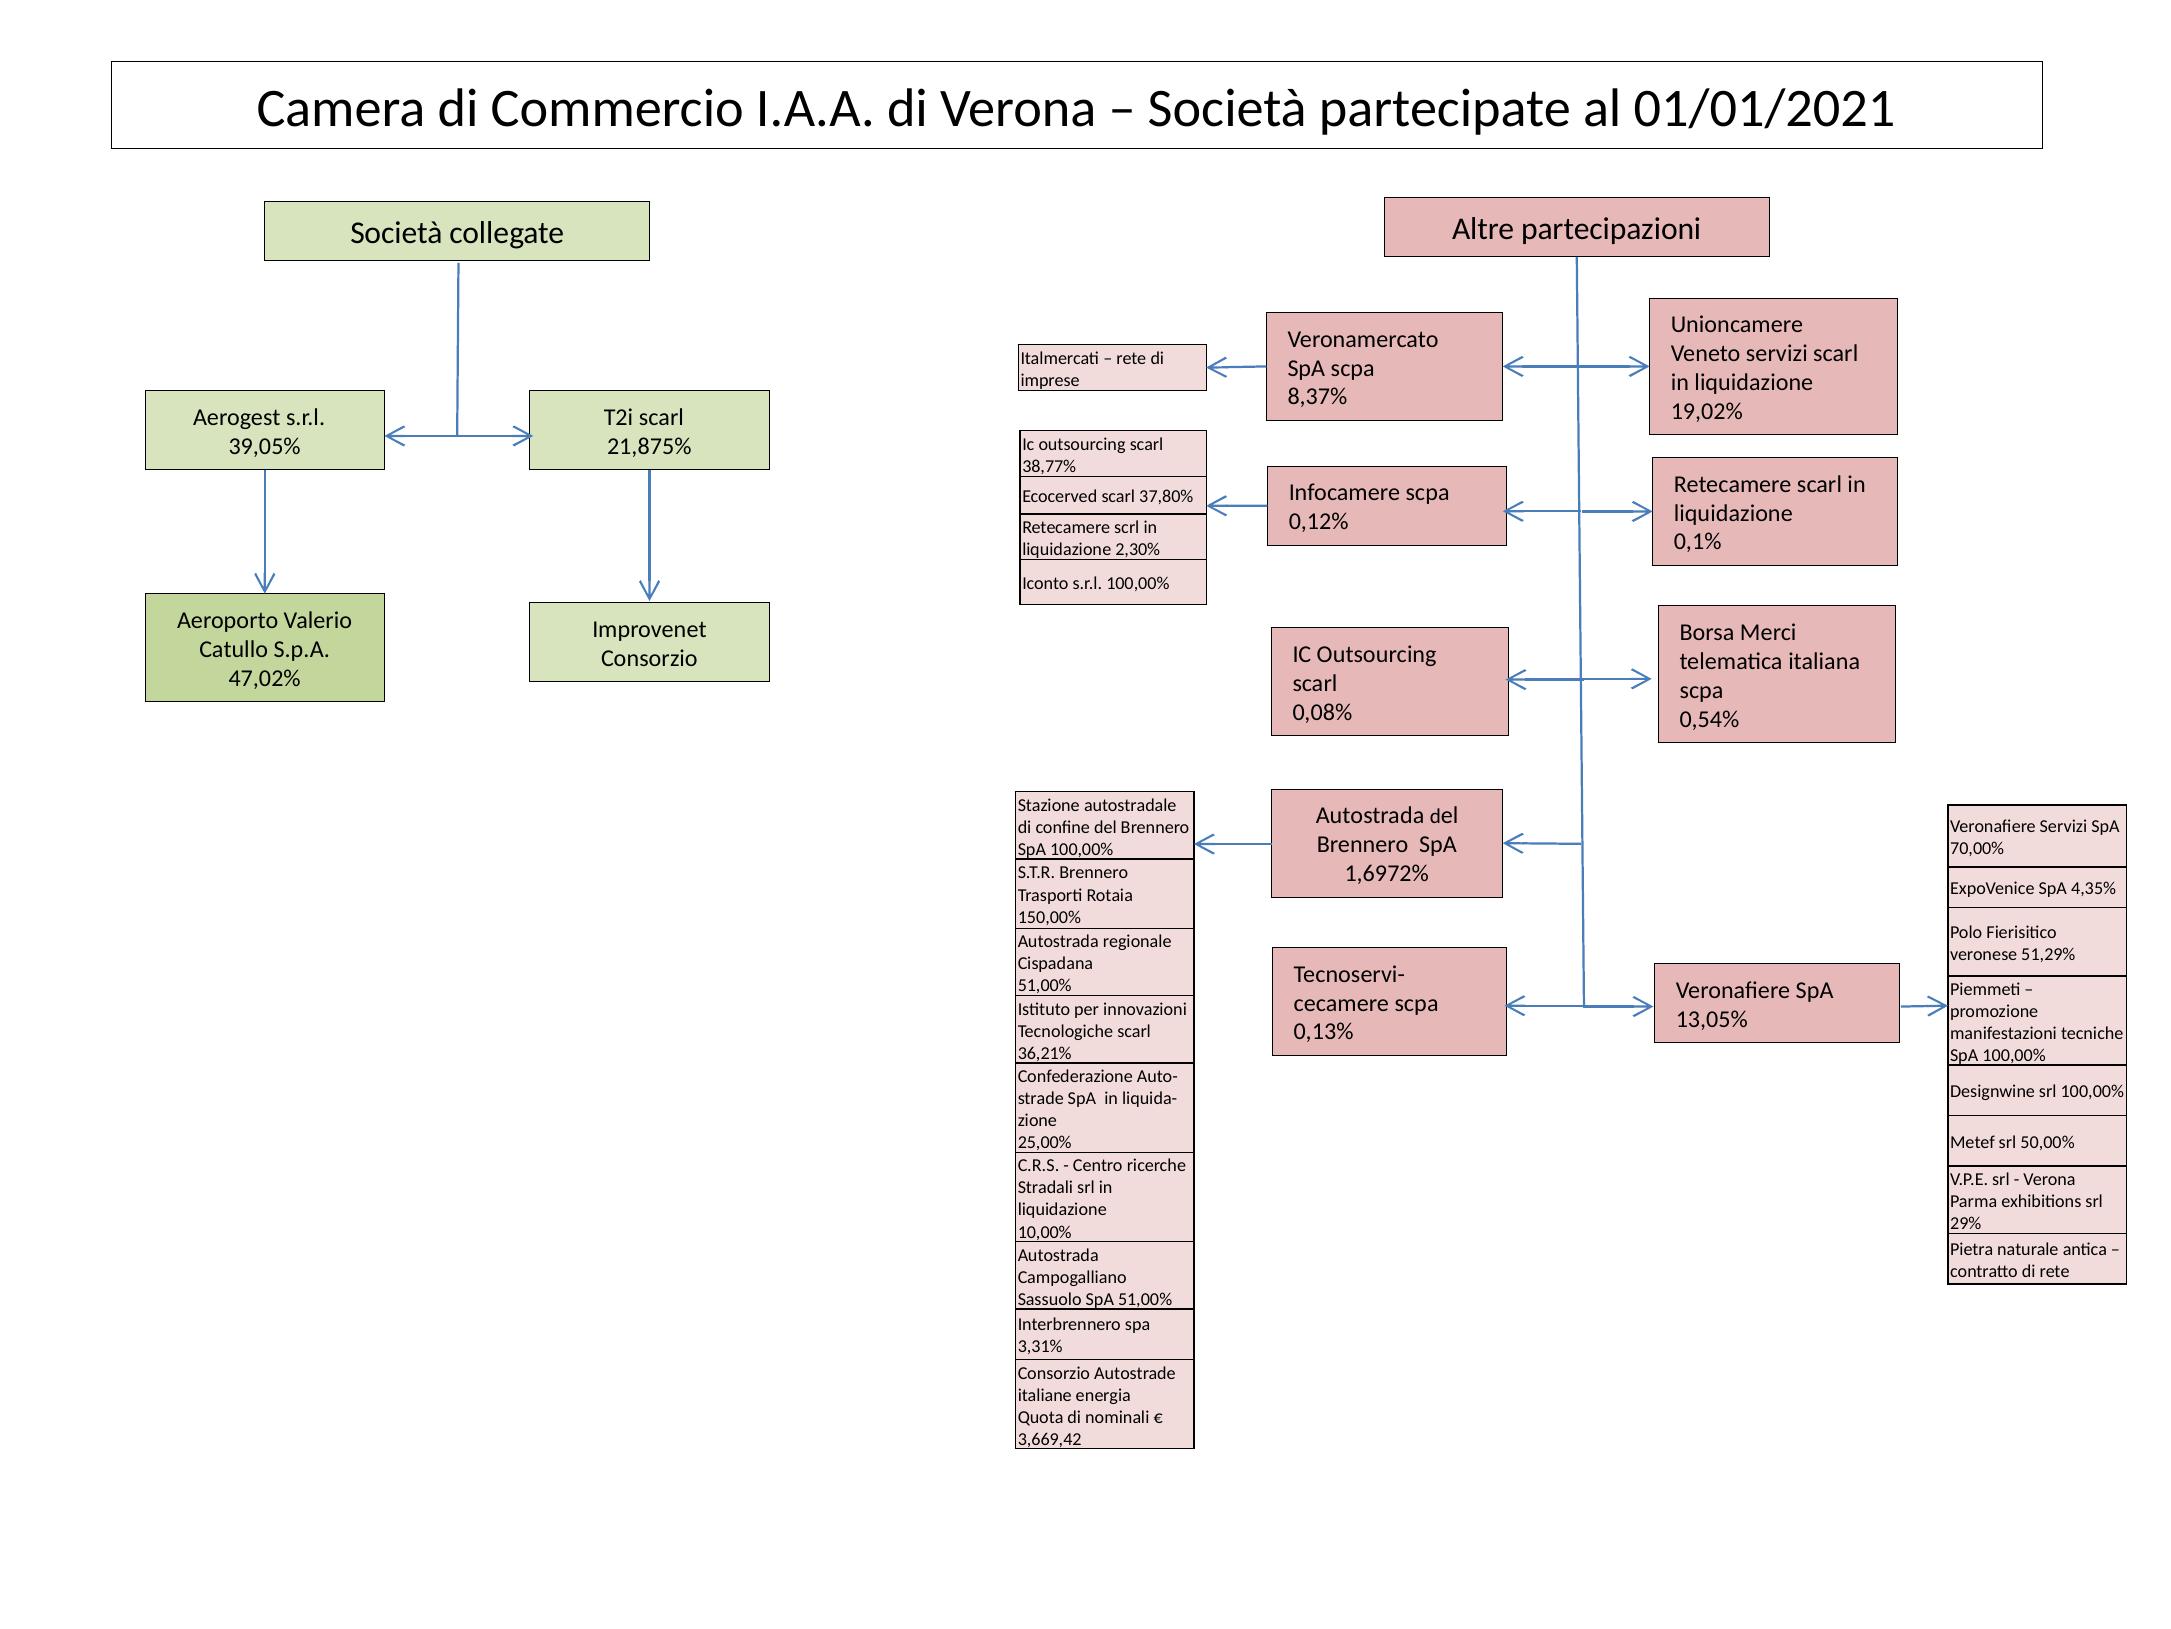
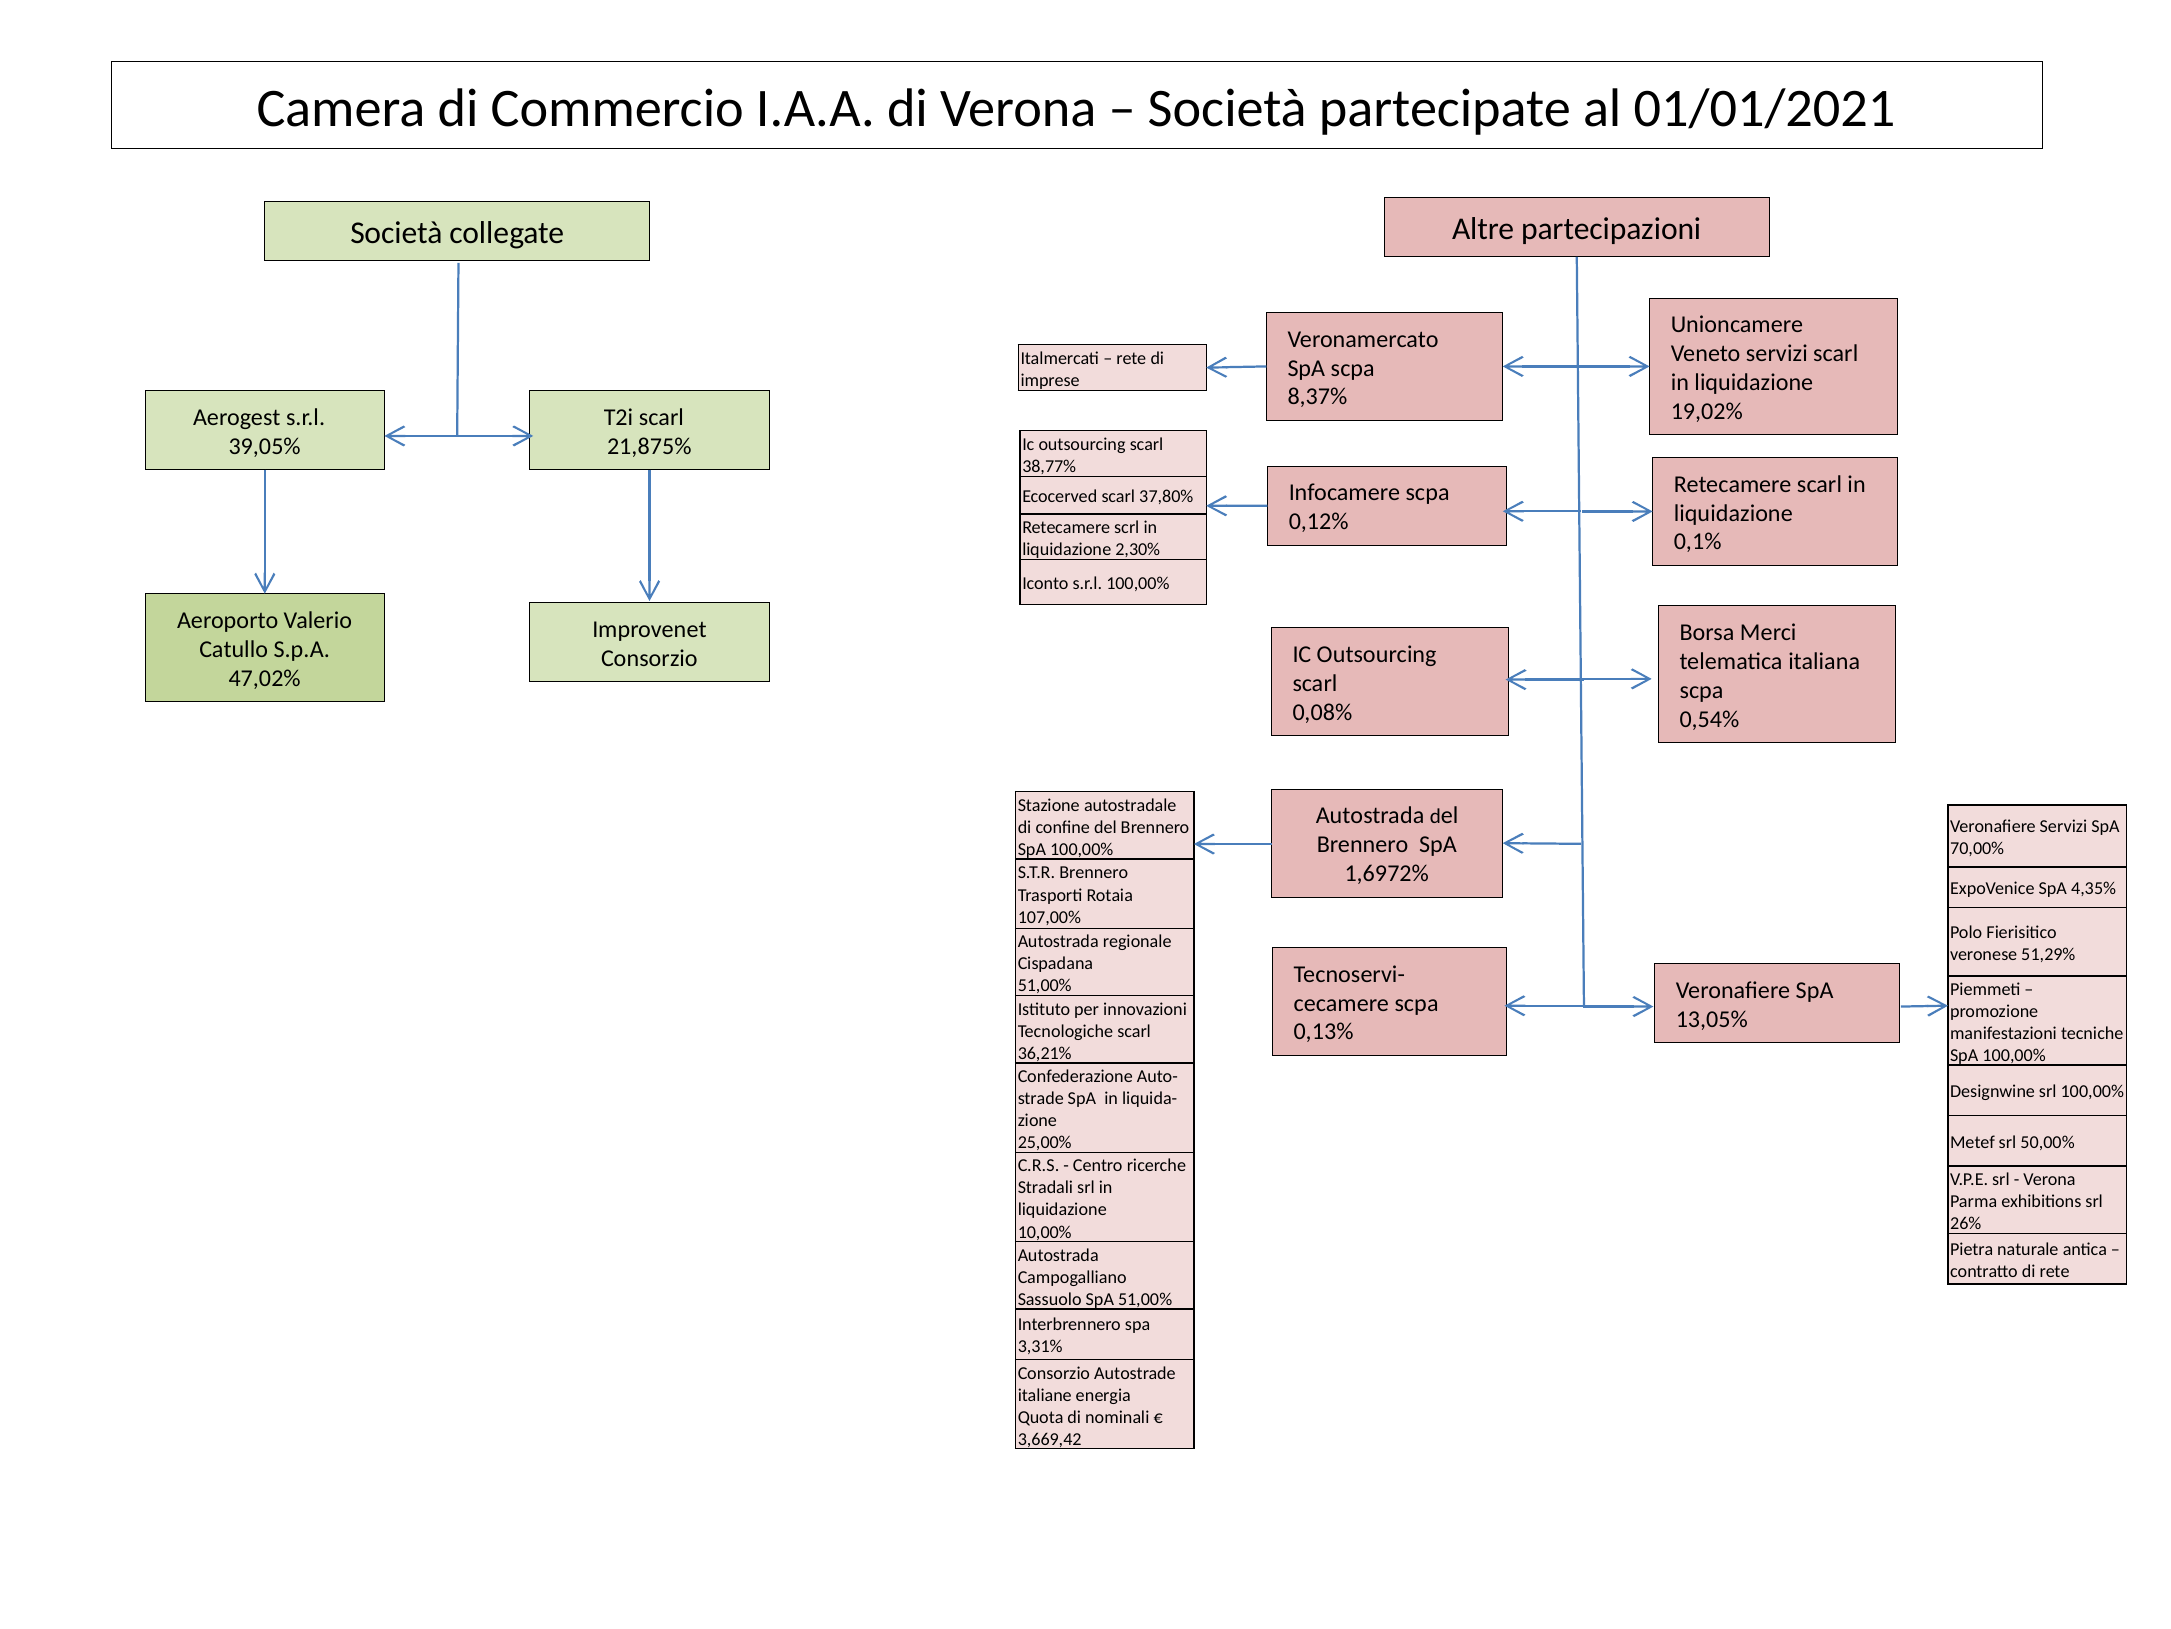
150,00%: 150,00% -> 107,00% (1049, 917)
29%: 29% -> 26% (1966, 1223)
